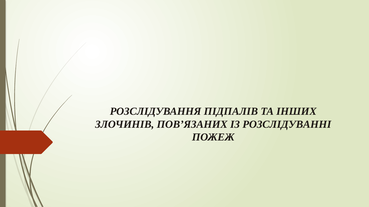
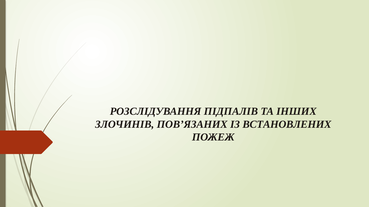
РОЗСЛІДУВАННІ: РОЗСЛІДУВАННІ -> ВСТАНОВЛЕНИХ (287, 125)
